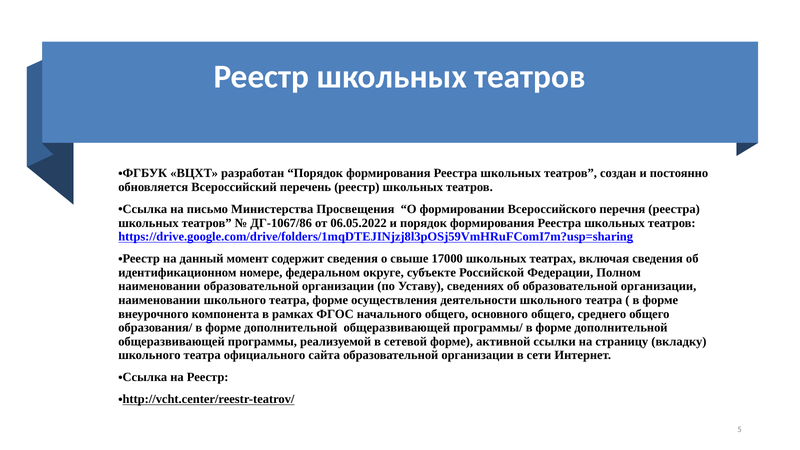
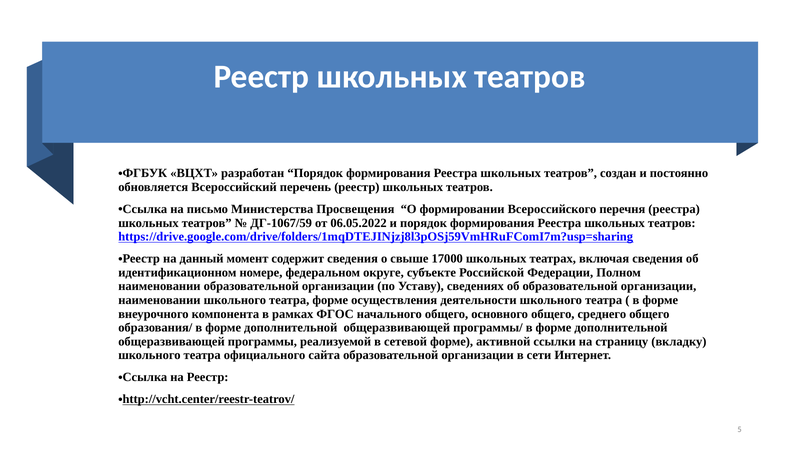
ДГ-1067/86: ДГ-1067/86 -> ДГ-1067/59 (281, 223)
